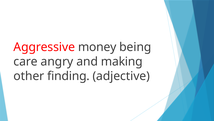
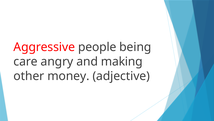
money: money -> people (97, 47)
finding: finding -> money (68, 76)
